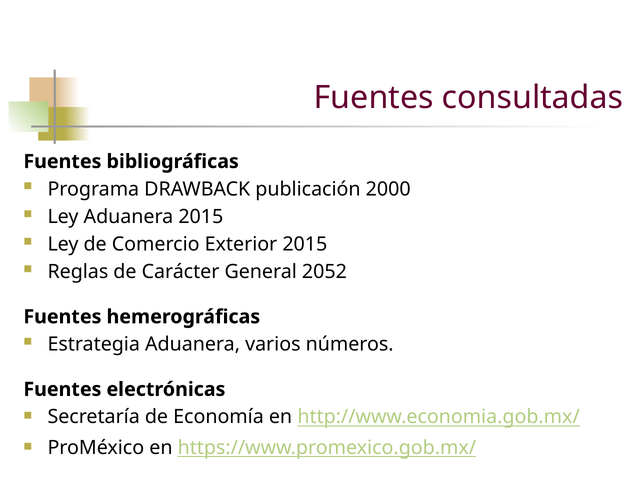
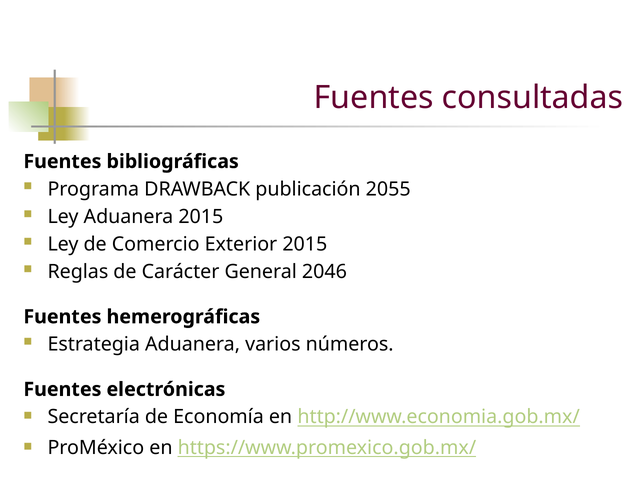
2000: 2000 -> 2055 (388, 189)
2052: 2052 -> 2046 (324, 272)
